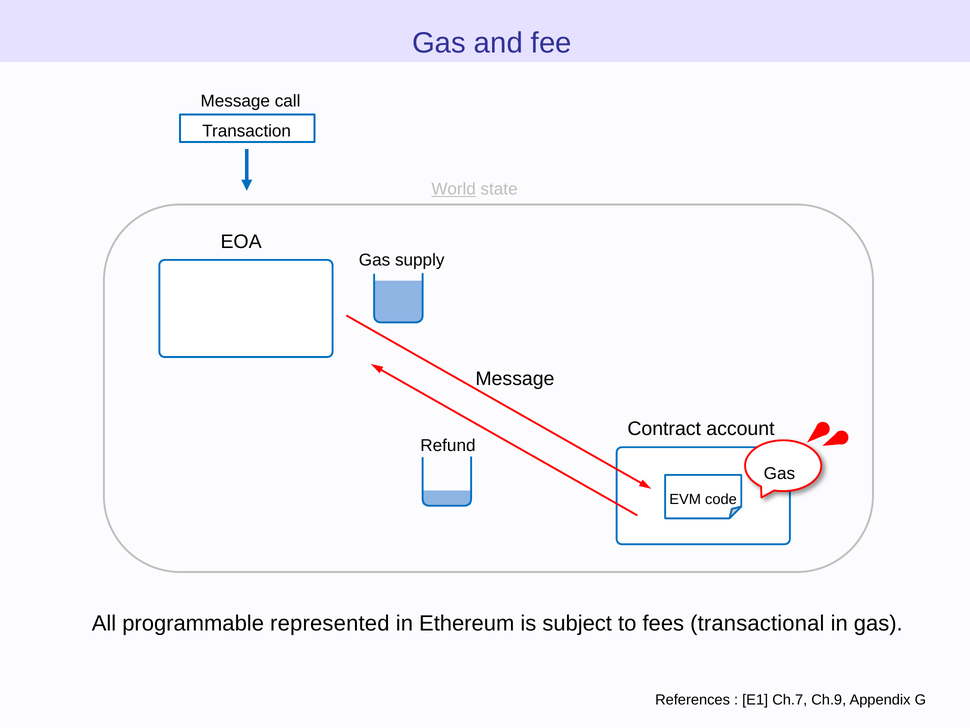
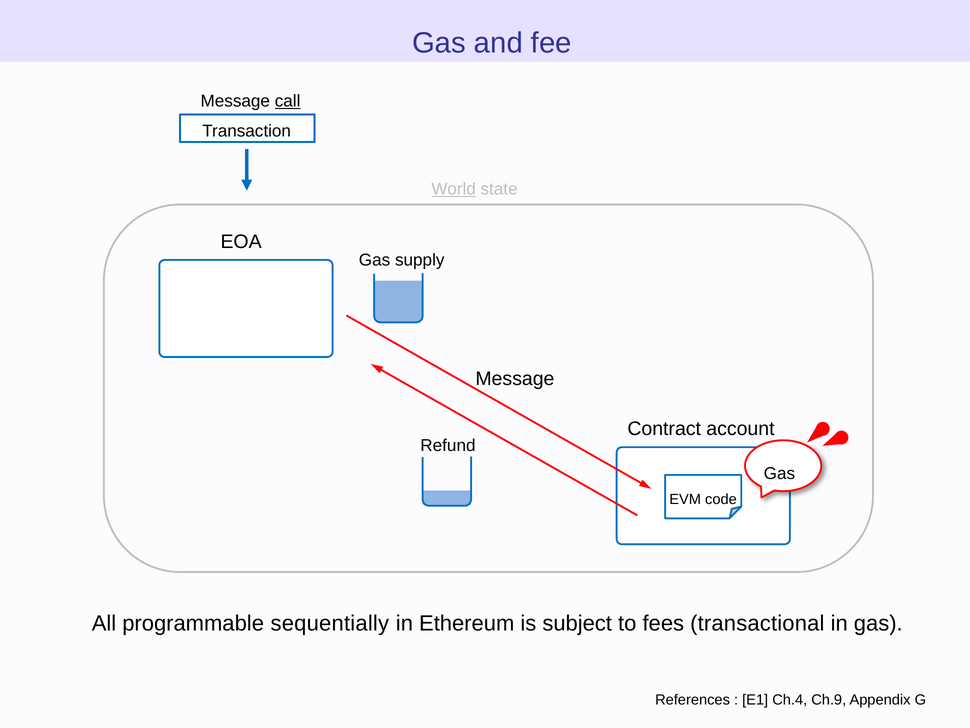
call underline: none -> present (288, 101)
represented: represented -> sequentially (330, 623)
Ch.7: Ch.7 -> Ch.4 (790, 699)
